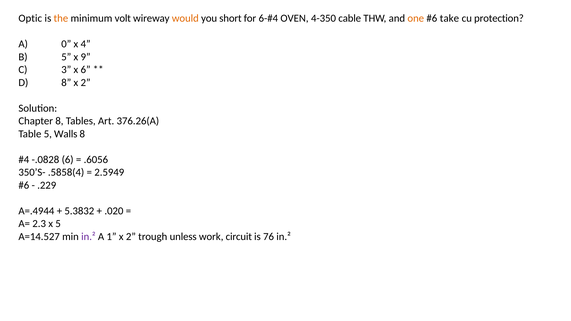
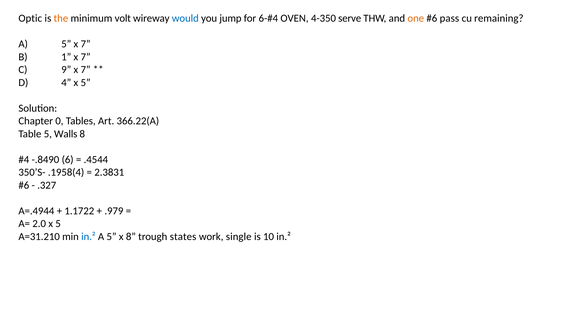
would colour: orange -> blue (185, 18)
short: short -> jump (230, 18)
cable: cable -> serve (350, 18)
take: take -> pass (449, 18)
protection: protection -> remaining (499, 18)
0: 0 -> 5 (66, 44)
4: 4 -> 7 (86, 44)
B 5: 5 -> 1 (66, 57)
9: 9 -> 7 (86, 57)
3: 3 -> 9 (66, 70)
6: 6 -> 7 (86, 70)
D 8: 8 -> 4 (66, 83)
2: 2 -> 5 (86, 83)
Chapter 8: 8 -> 0 (59, 121)
376.26(A: 376.26(A -> 366.22(A (138, 121)
-.0828: -.0828 -> -.8490 (45, 160)
.6056: .6056 -> .4544 (96, 160)
.5858(4: .5858(4 -> .1958(4 (66, 172)
2.5949: 2.5949 -> 2.3831 (109, 172)
.229: .229 -> .327 (47, 185)
5.3832: 5.3832 -> 1.1722 (79, 211)
.020: .020 -> .979 (114, 211)
2.3: 2.3 -> 2.0 (39, 224)
A=14.527: A=14.527 -> A=31.210 (39, 237)
in.² colour: purple -> blue (88, 237)
1: 1 -> 5 (112, 237)
2: 2 -> 8 (131, 237)
unless: unless -> states (183, 237)
circuit: circuit -> single (239, 237)
76: 76 -> 10 (269, 237)
